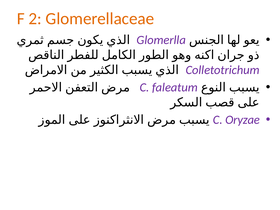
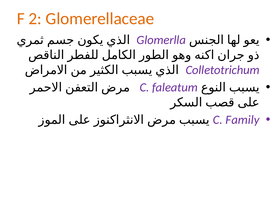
Oryzae: Oryzae -> Family (242, 120)
